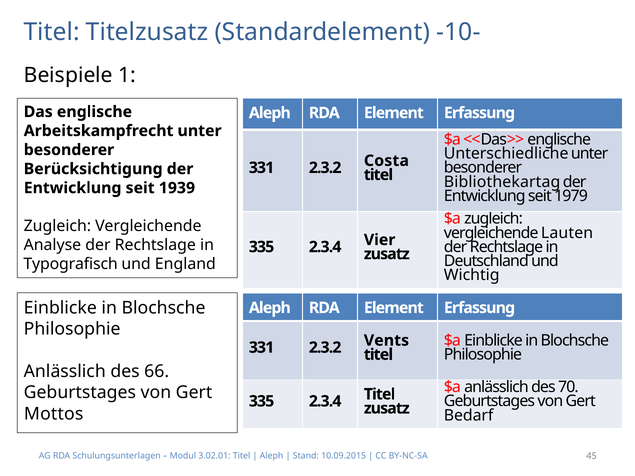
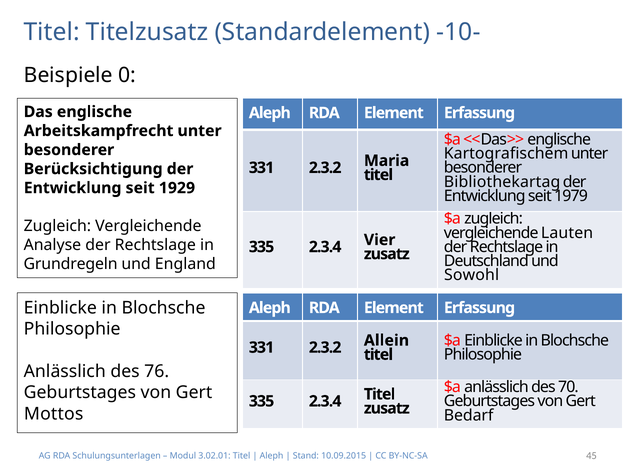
1: 1 -> 0 (127, 75)
Unterschiedliche: Unterschiedliche -> Kartografischem (506, 154)
Costa: Costa -> Maria (387, 161)
1939: 1939 -> 1929 (177, 188)
Typografisch: Typografisch -> Grundregeln (71, 264)
Wichtig: Wichtig -> Sowohl (472, 275)
Vents: Vents -> Allein (386, 341)
66: 66 -> 76 (157, 372)
